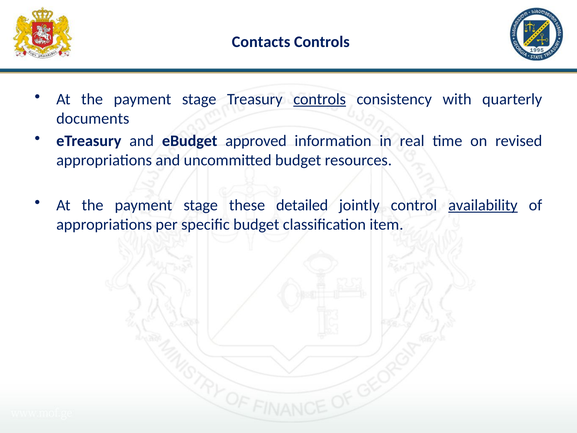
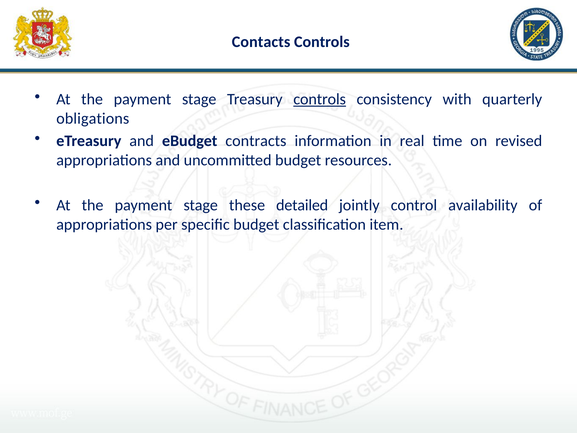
documents: documents -> obligations (93, 119)
approved: approved -> contracts (256, 141)
availability underline: present -> none (483, 205)
